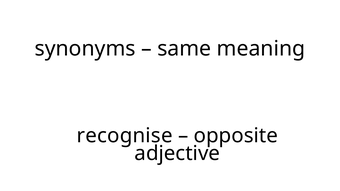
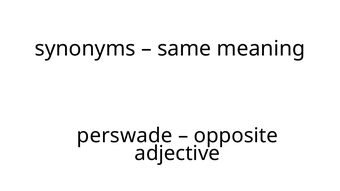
recognise: recognise -> perswade (125, 136)
